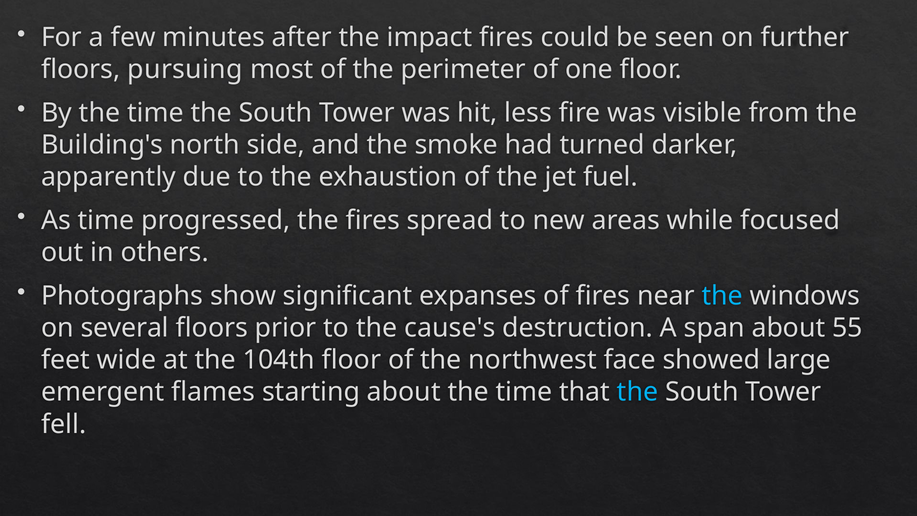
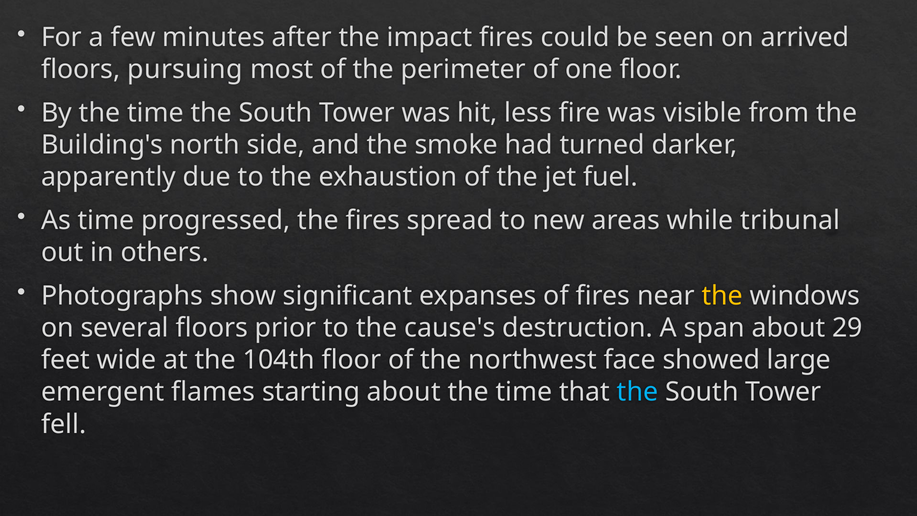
further: further -> arrived (805, 37)
focused: focused -> tribunal (790, 220)
the colour: light blue -> yellow (722, 296)
55: 55 -> 29 (847, 328)
